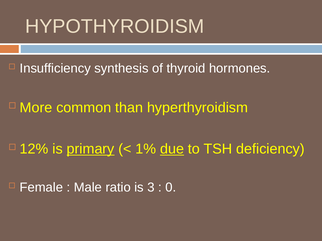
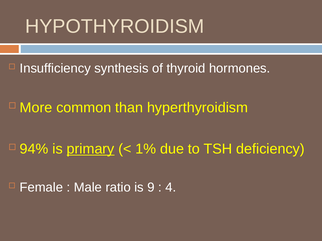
12%: 12% -> 94% (34, 149)
due underline: present -> none (172, 149)
3: 3 -> 9 (151, 188)
0: 0 -> 4 (171, 188)
